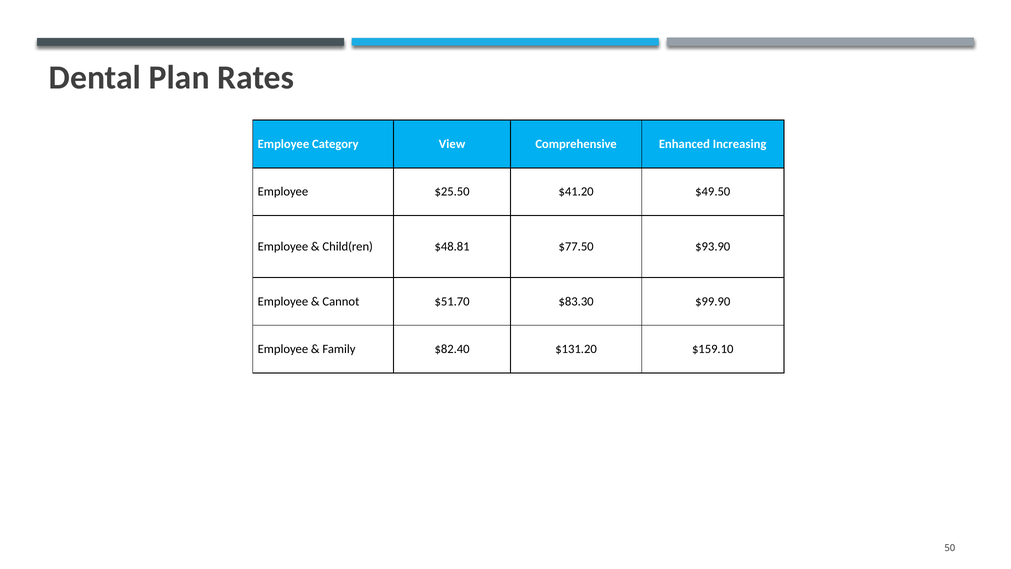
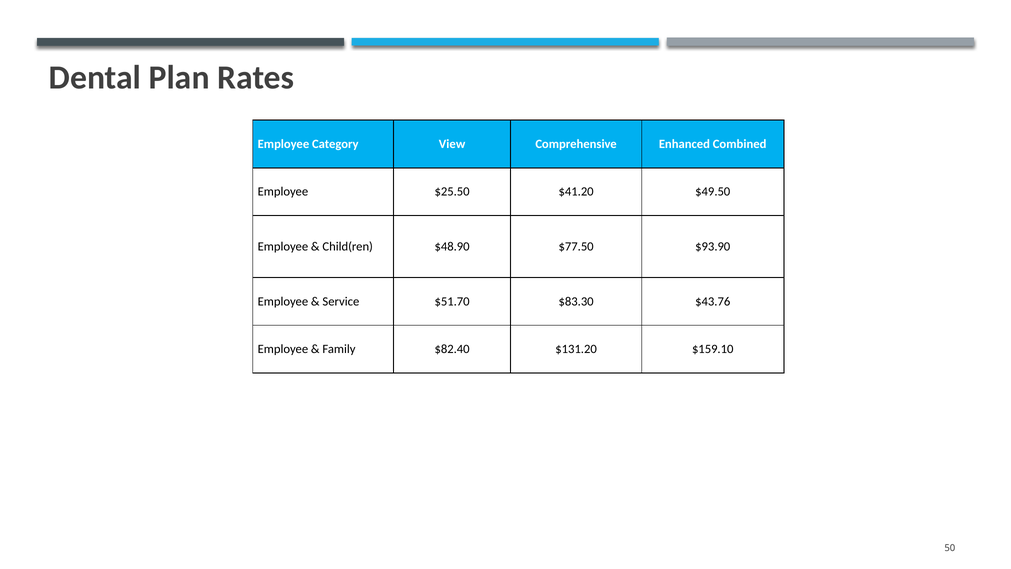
Increasing: Increasing -> Combined (740, 144)
$48.81: $48.81 -> $48.90 (452, 247)
Cannot: Cannot -> Service (341, 301)
$99.90: $99.90 -> $43.76 (713, 301)
